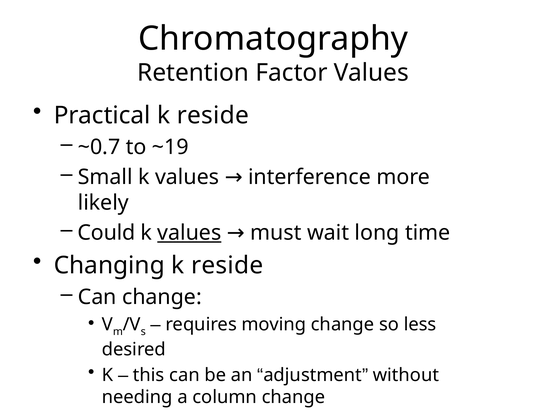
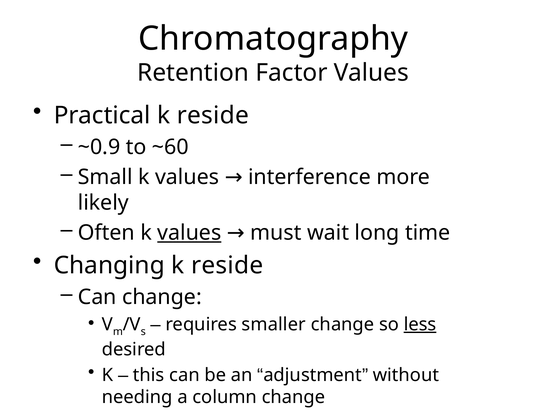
~0.7: ~0.7 -> ~0.9 (99, 147)
~19: ~19 -> ~60 (170, 147)
Could: Could -> Often (106, 233)
moving: moving -> smaller (274, 325)
less underline: none -> present (420, 325)
